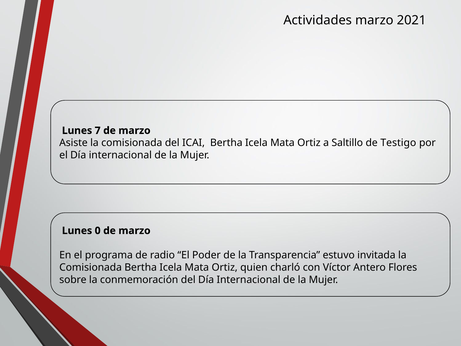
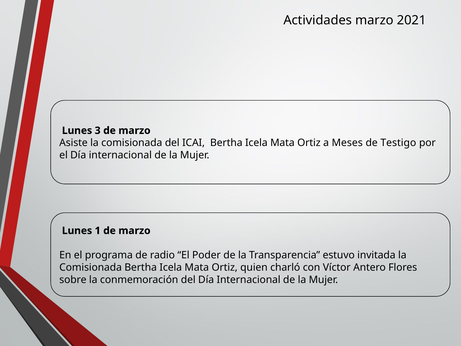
7: 7 -> 3 (98, 130)
Saltillo: Saltillo -> Meses (347, 143)
0: 0 -> 1 (98, 231)
